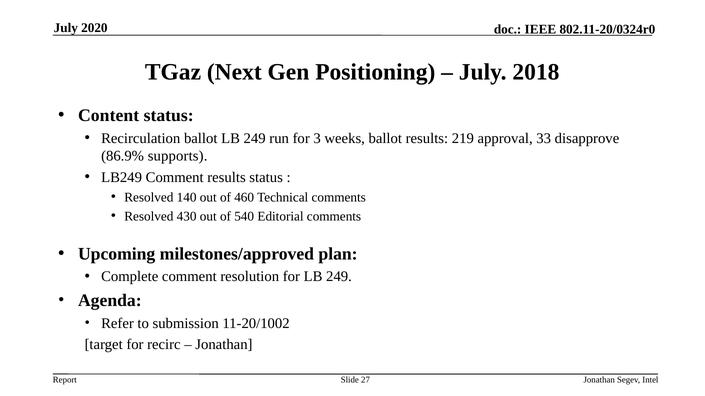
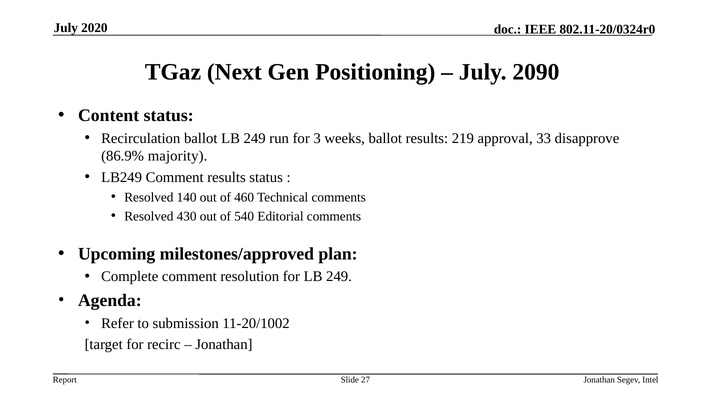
2018: 2018 -> 2090 (536, 72)
supports: supports -> majority (178, 156)
